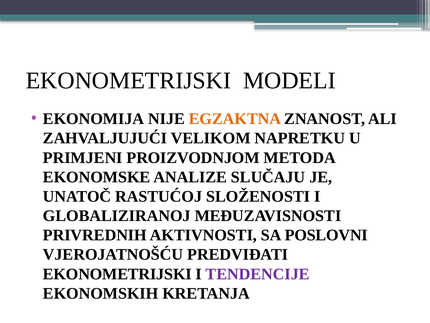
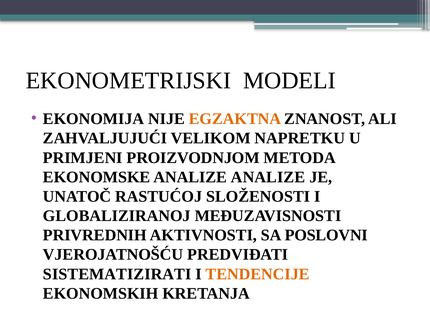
ANALIZE SLUČAJU: SLUČAJU -> ANALIZE (268, 177)
EKONOMETRIJSKI: EKONOMETRIJSKI -> SISTEMATIZIRATI (117, 274)
TENDENCIJE colour: purple -> orange (258, 274)
